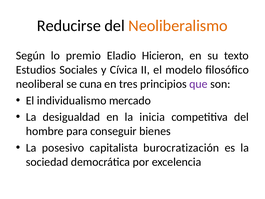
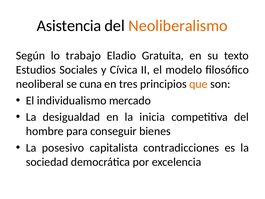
Reducirse: Reducirse -> Asistencia (69, 26)
premio: premio -> trabajo (83, 56)
Hicieron: Hicieron -> Gratuita (163, 56)
que colour: purple -> orange (198, 84)
burocratización: burocratización -> contradicciones (181, 148)
